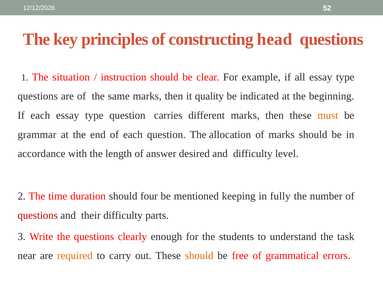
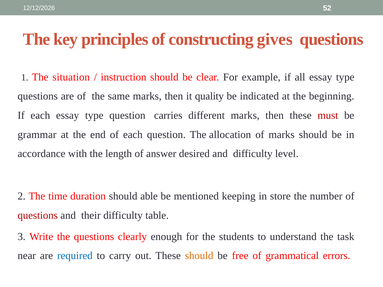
head: head -> gives (275, 39)
must colour: orange -> red (328, 115)
four: four -> able (149, 196)
fully: fully -> store (280, 196)
parts: parts -> table (157, 215)
required colour: orange -> blue (75, 256)
